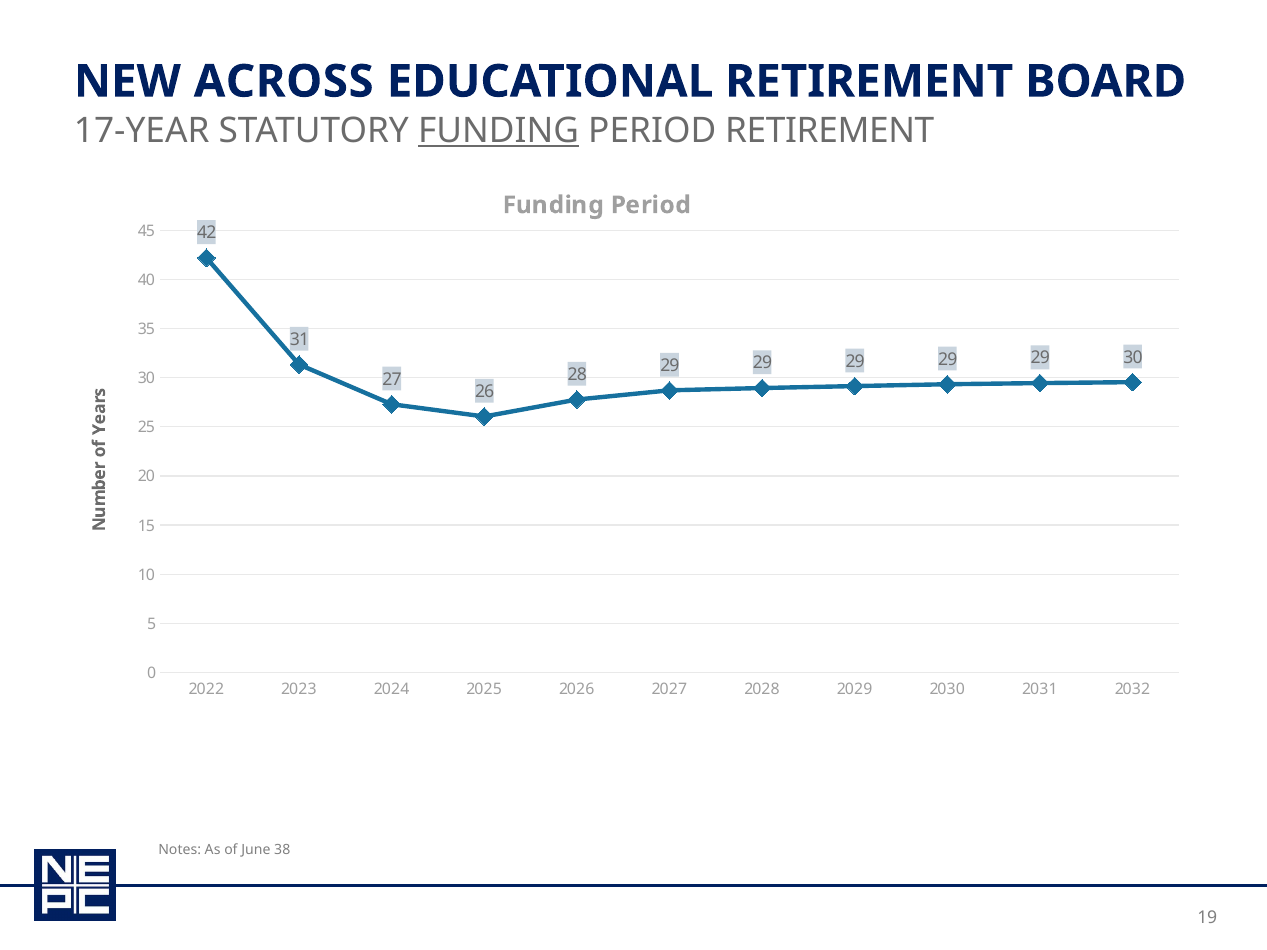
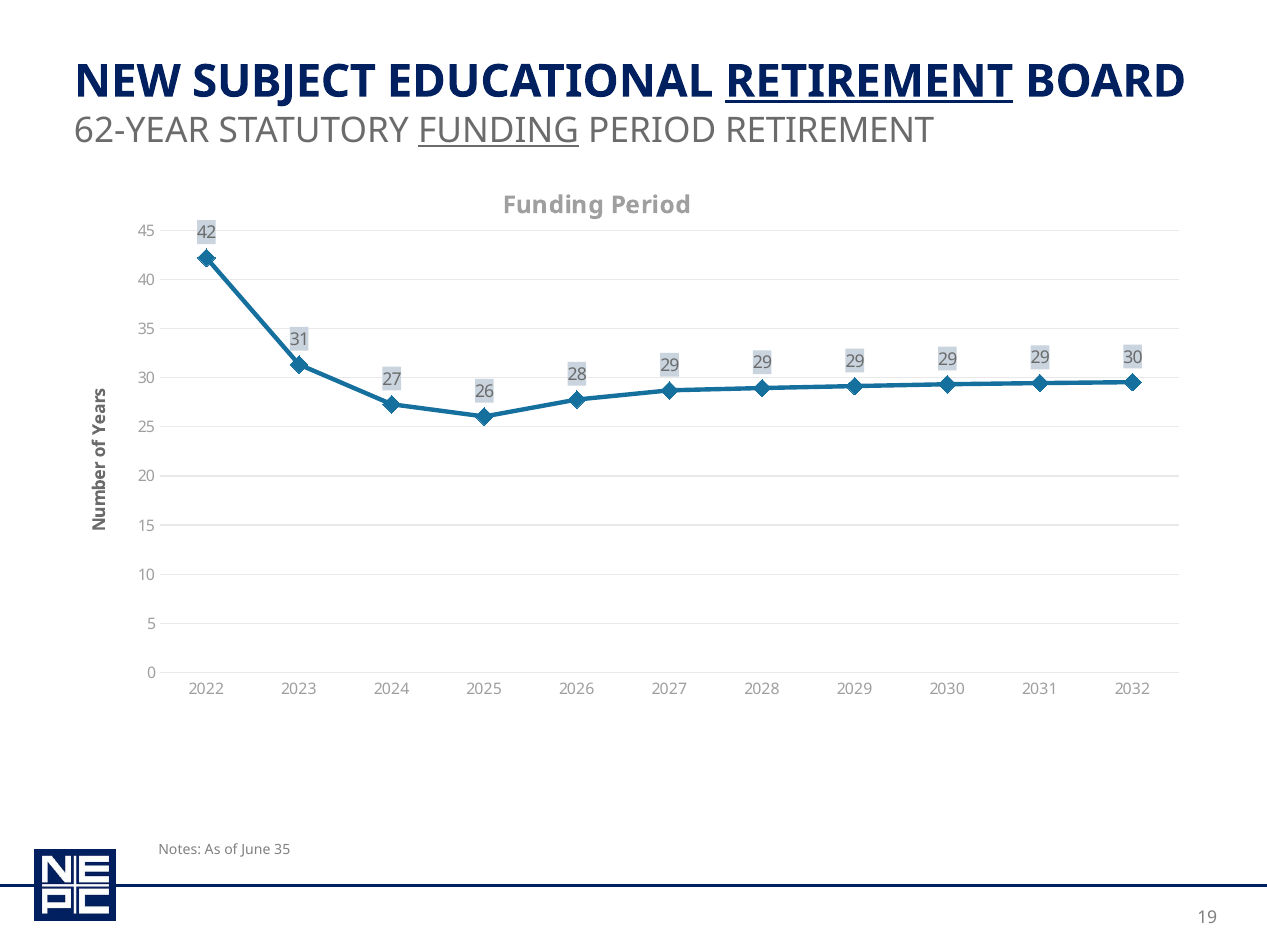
ACROSS: ACROSS -> SUBJECT (284, 82)
RETIREMENT underline: none -> present (869, 82)
17-YEAR: 17-YEAR -> 62-YEAR (142, 131)
June 38: 38 -> 35 (282, 850)
